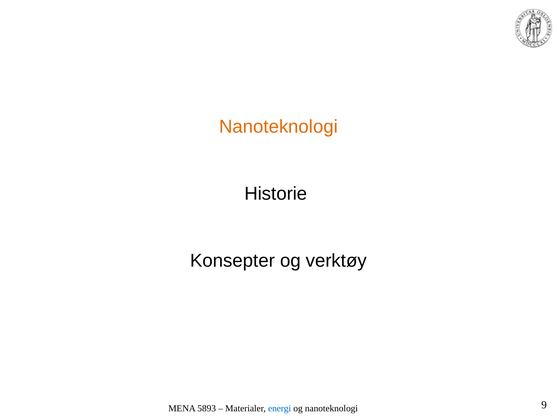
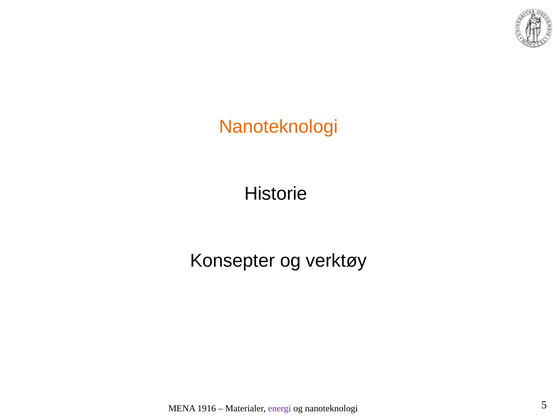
5893: 5893 -> 1916 (207, 408)
energi colour: blue -> purple (280, 408)
9: 9 -> 5 (544, 405)
